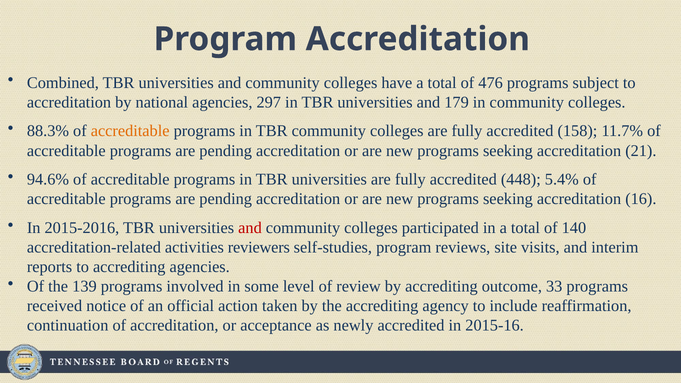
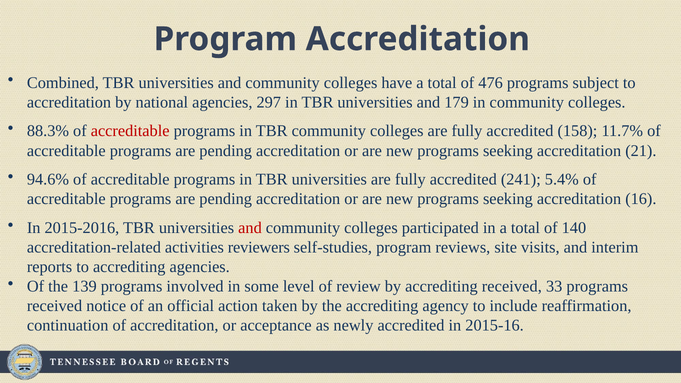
accreditable colour: orange -> red (130, 131)
448: 448 -> 241 (521, 179)
accrediting outcome: outcome -> received (512, 287)
